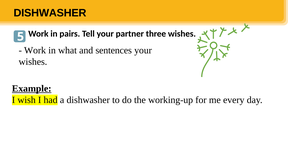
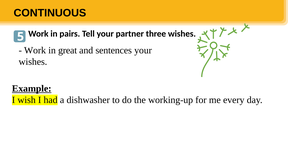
DISHWASHER: DISHWASHER -> CONTINUOUS (50, 13)
what: what -> great (68, 50)
